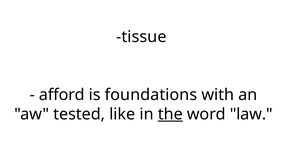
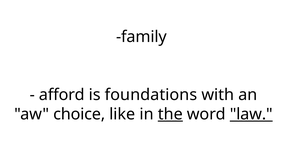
tissue: tissue -> family (141, 37)
tested: tested -> choice (79, 114)
law underline: none -> present (251, 114)
